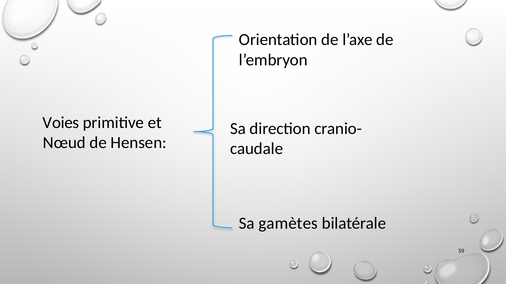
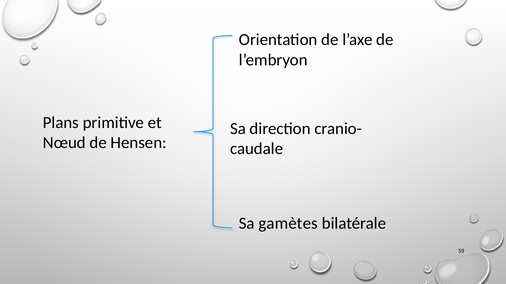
Voies: Voies -> Plans (61, 123)
